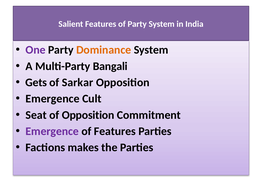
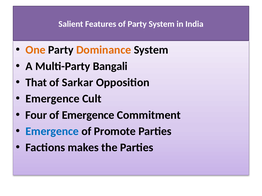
One colour: purple -> orange (36, 50)
Gets: Gets -> That (36, 83)
Seat: Seat -> Four (36, 115)
of Opposition: Opposition -> Emergence (88, 115)
Emergence colour: purple -> blue (52, 132)
of Features: Features -> Promote (115, 132)
